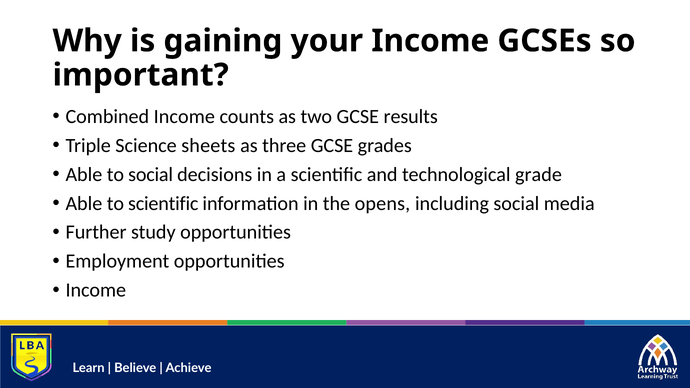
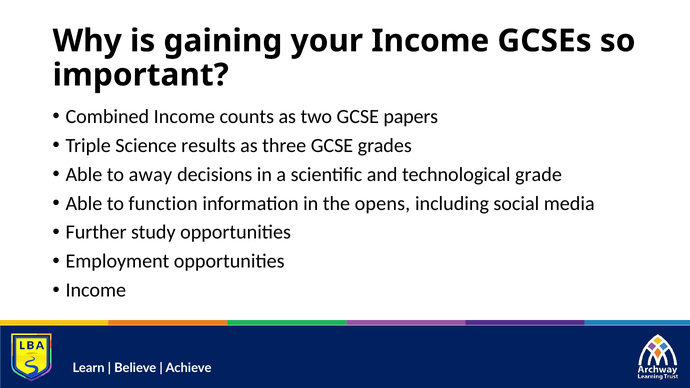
results: results -> papers (411, 117)
sheets: sheets -> results (208, 146)
to social: social -> away (150, 175)
to scientific: scientific -> function (163, 203)
